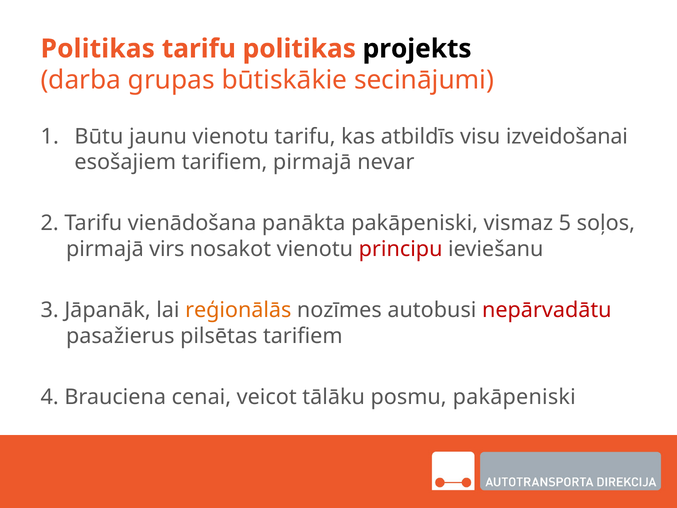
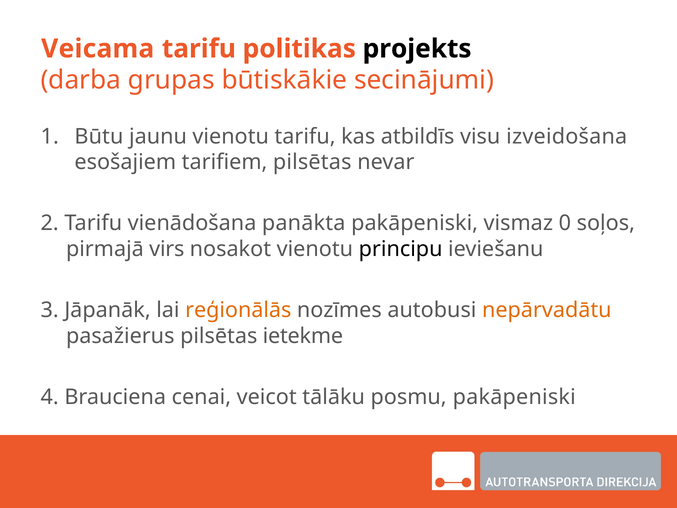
Politikas: Politikas -> Veicama (98, 49)
izveidošanai: izveidošanai -> izveidošana (567, 136)
tarifiem pirmajā: pirmajā -> pilsētas (312, 162)
5: 5 -> 0 (565, 223)
principu colour: red -> black (401, 249)
nepārvadātu colour: red -> orange (547, 310)
pilsētas tarifiem: tarifiem -> ietekme (303, 336)
